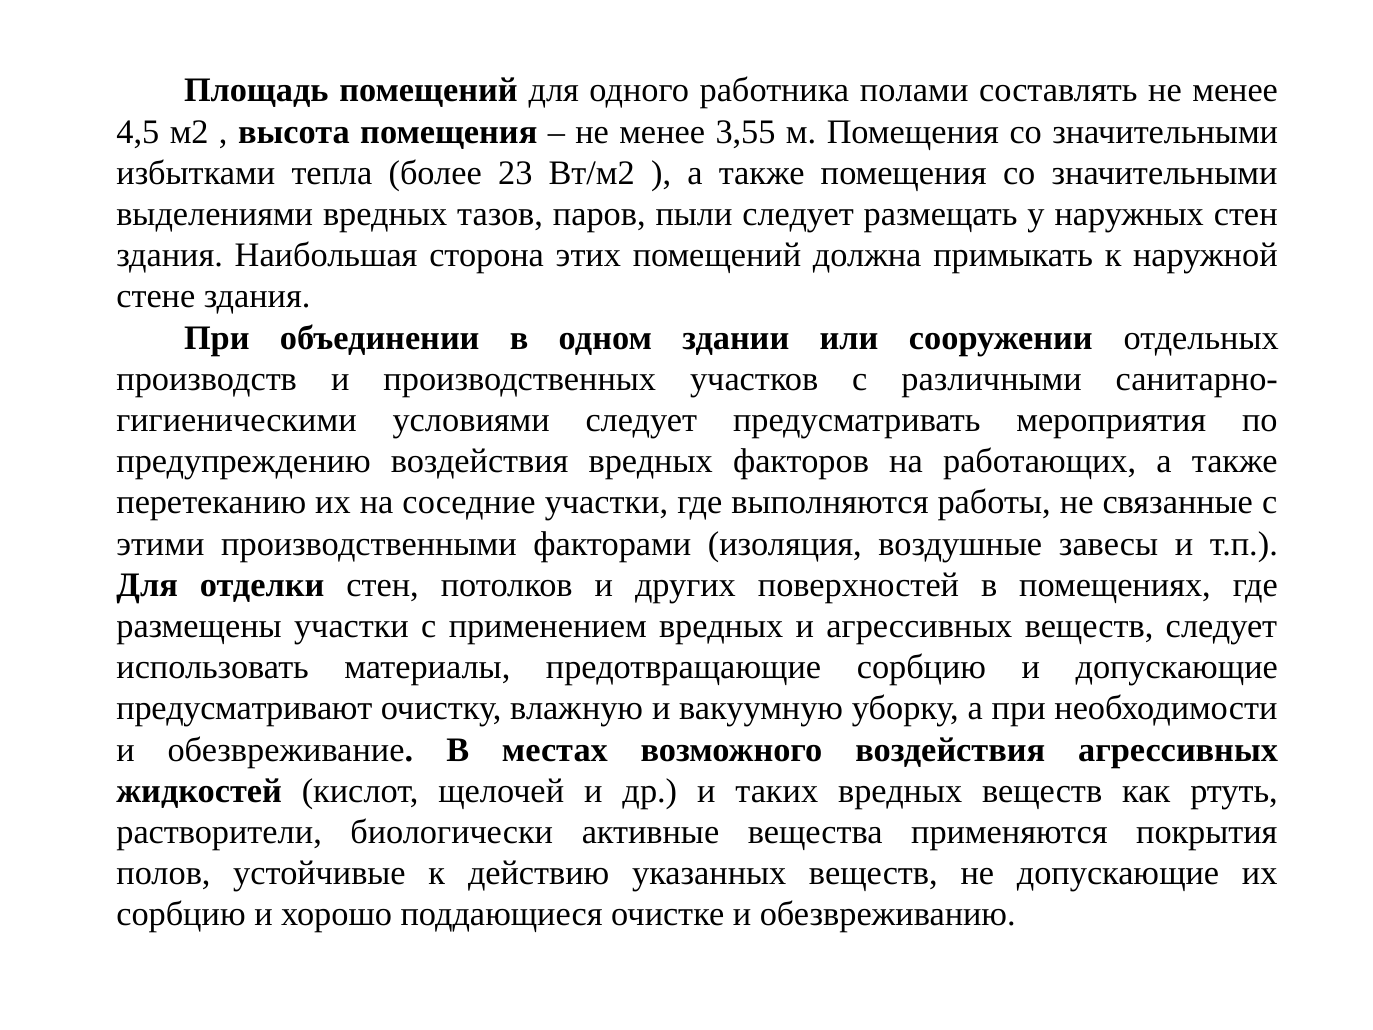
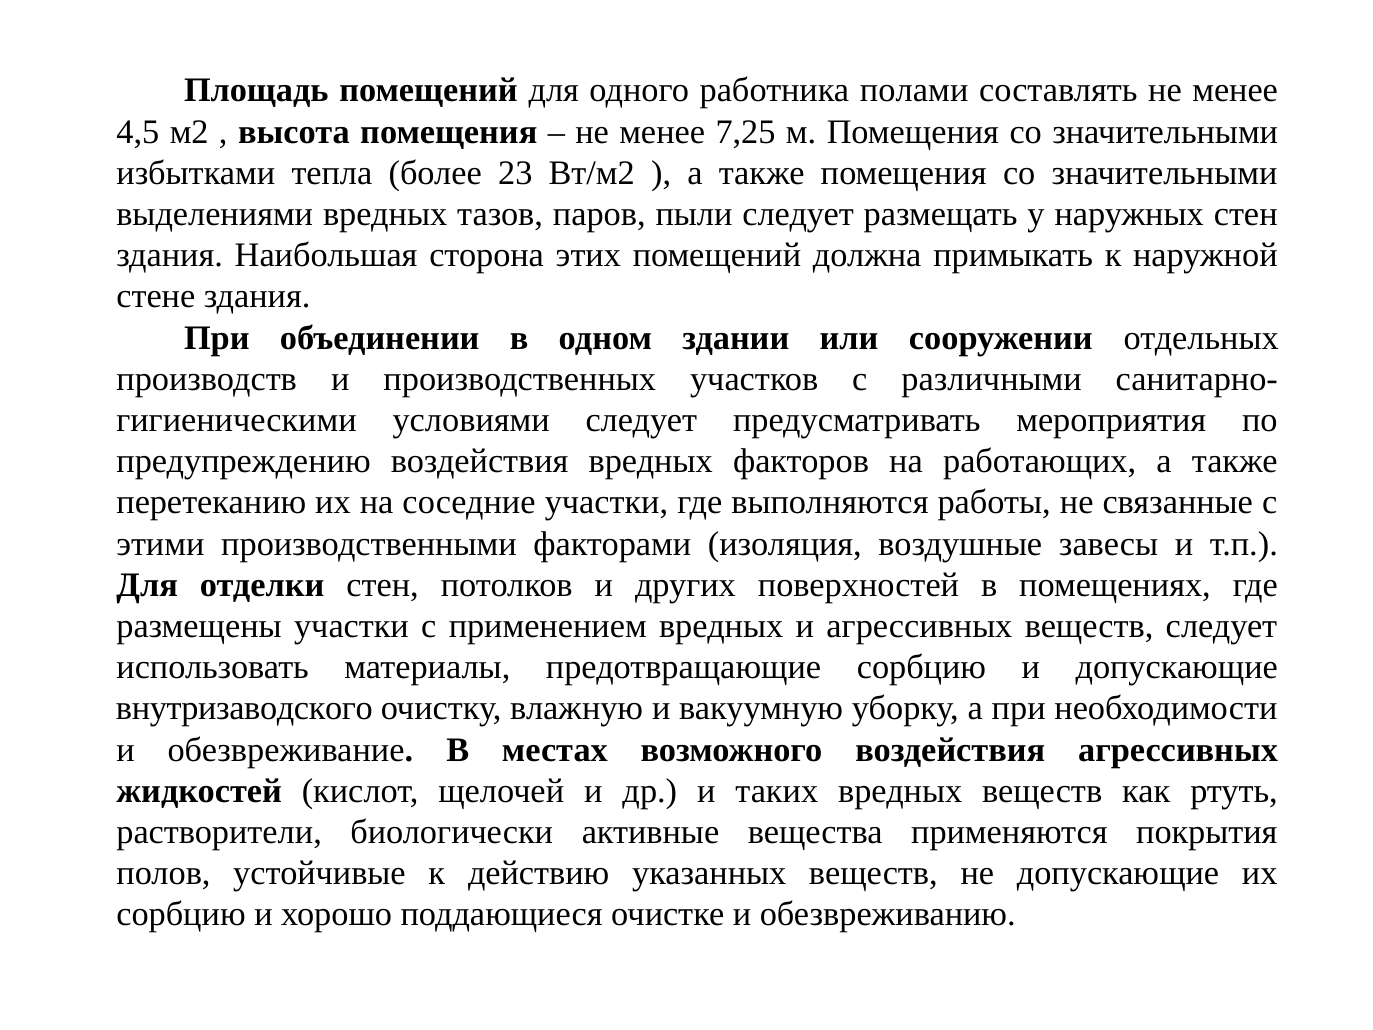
3,55: 3,55 -> 7,25 (746, 132)
предусматривают: предусматривают -> внутризаводского (244, 708)
